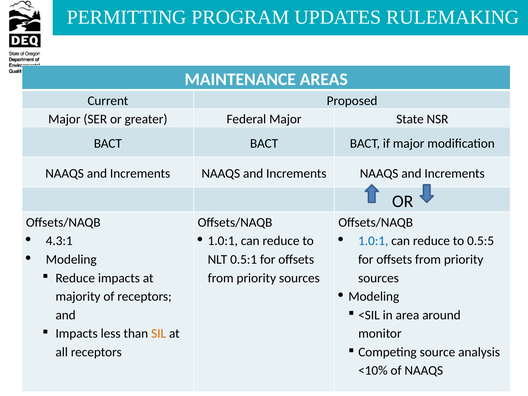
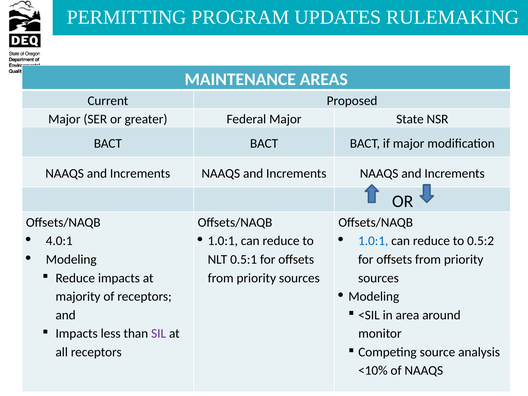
4.3:1: 4.3:1 -> 4.0:1 (59, 241)
0.5:5: 0.5:5 -> 0.5:2 (481, 241)
SIL colour: orange -> purple (159, 334)
